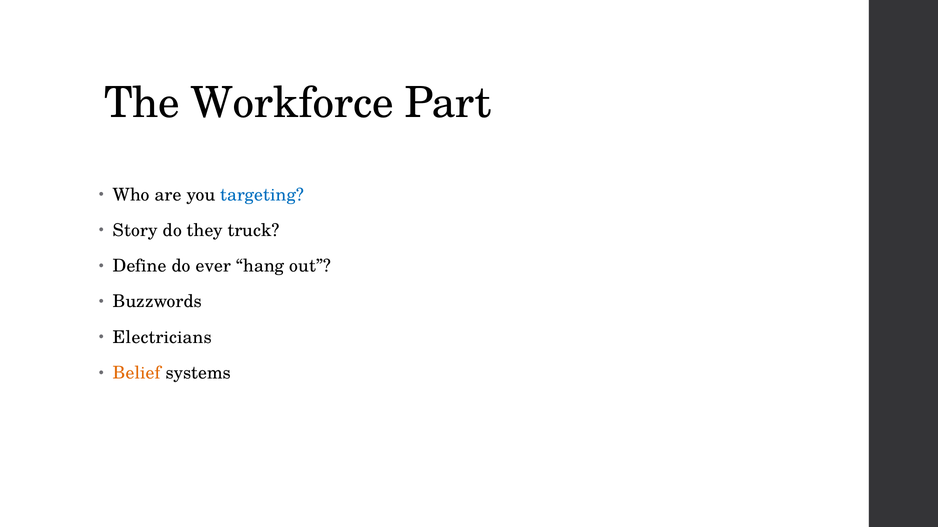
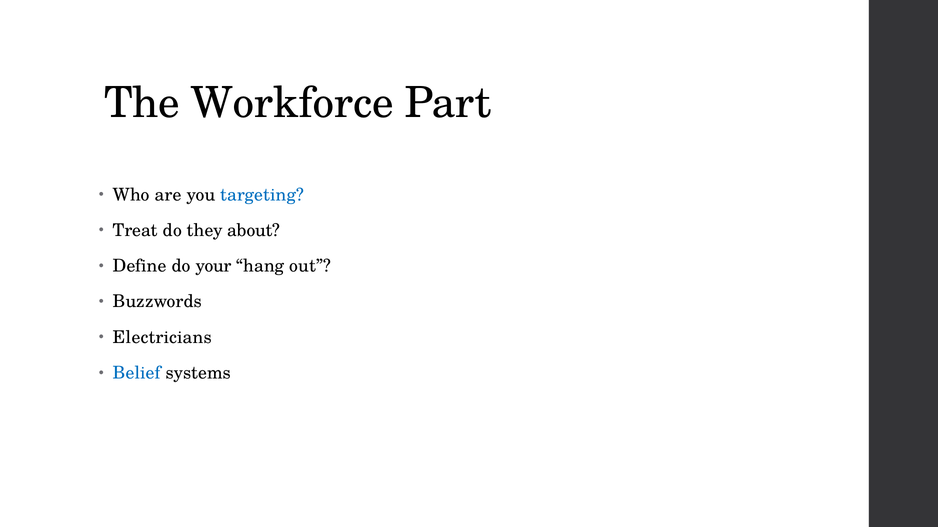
Story: Story -> Treat (135, 231)
truck: truck -> about (254, 231)
ever: ever -> your (214, 266)
Belief colour: orange -> blue (137, 373)
